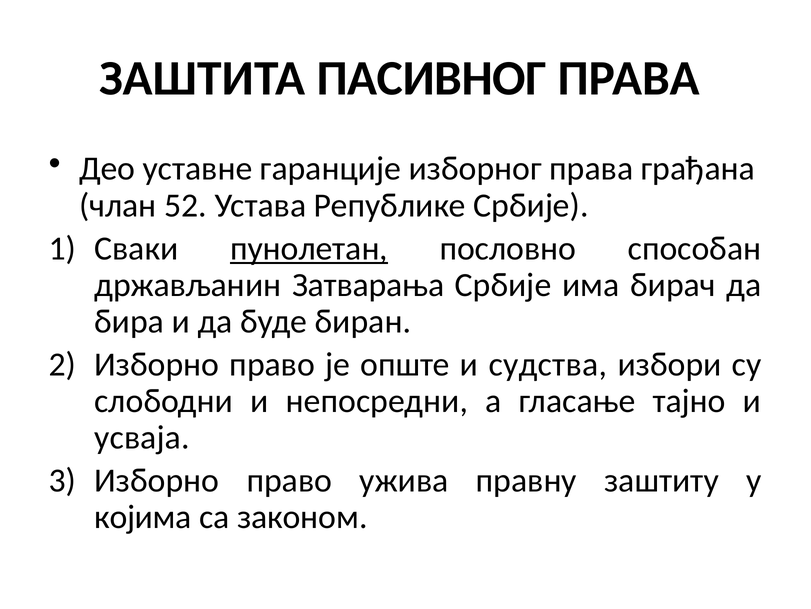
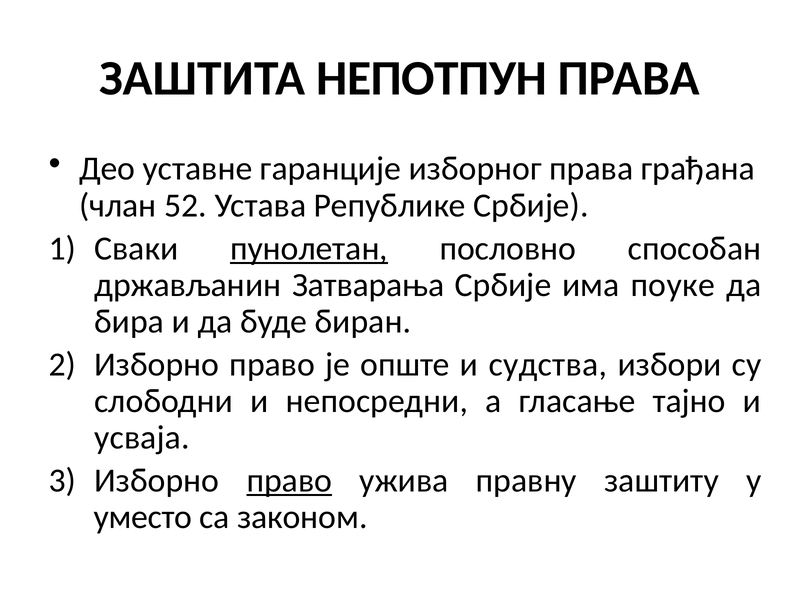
ПАСИВНОГ: ПАСИВНОГ -> НЕПОТПУН (432, 79)
бирач: бирач -> поуке (673, 285)
право underline: none -> present (289, 480)
којима: којима -> уместо (143, 517)
